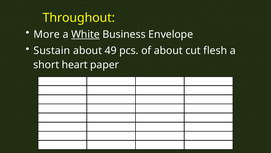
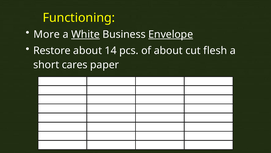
Throughout: Throughout -> Functioning (79, 18)
Envelope underline: none -> present (171, 34)
Sustain: Sustain -> Restore (52, 50)
49: 49 -> 14 (111, 50)
heart: heart -> cares (75, 65)
